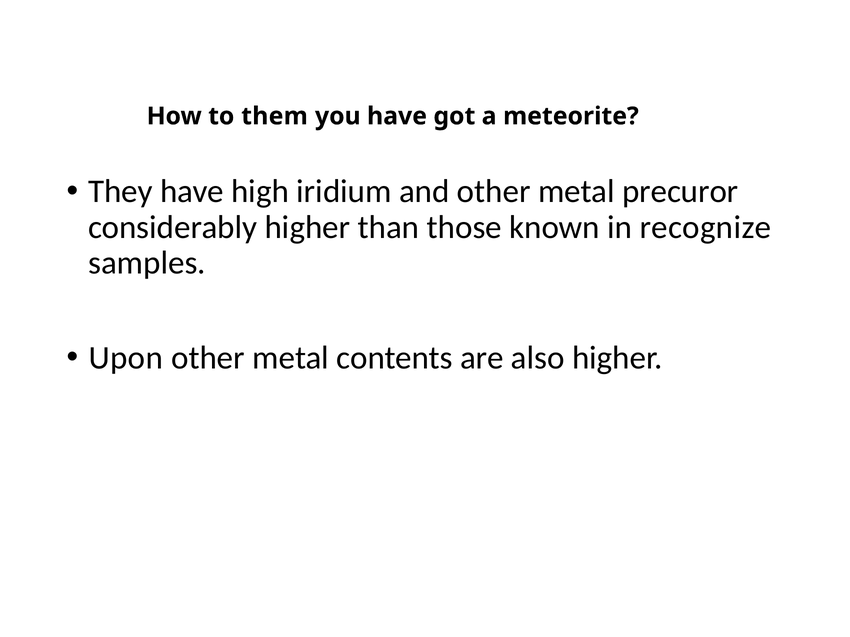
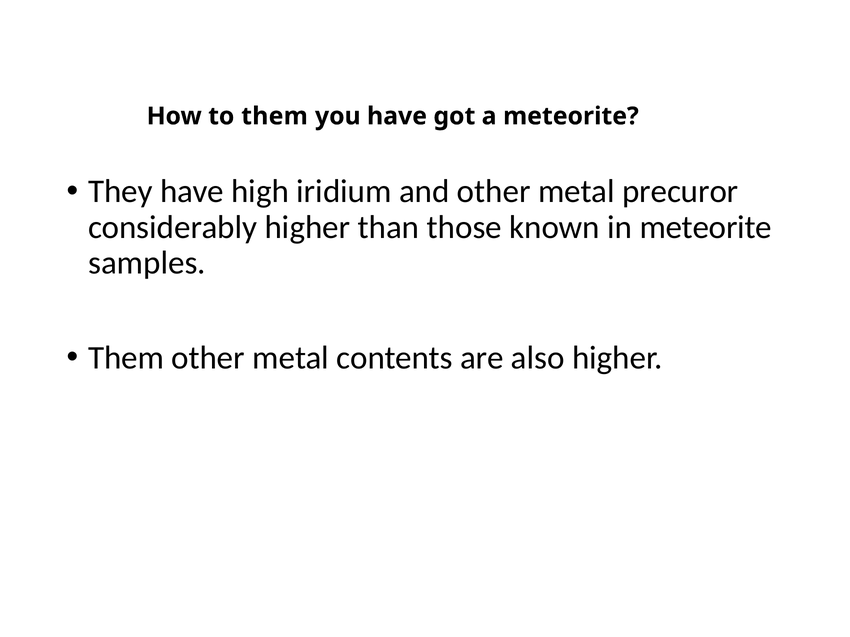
in recognize: recognize -> meteorite (706, 227)
Upon: Upon -> Them (126, 358)
